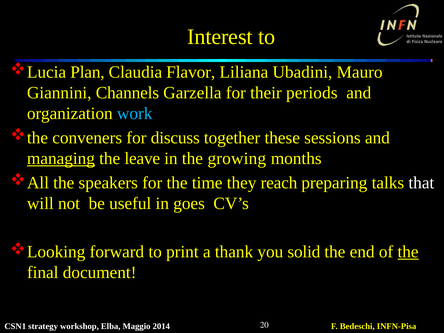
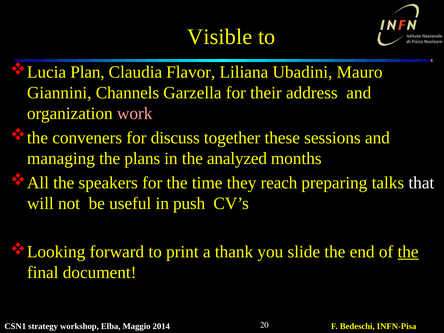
Interest: Interest -> Visible (220, 37)
periods: periods -> address (312, 93)
work colour: light blue -> pink (135, 114)
managing underline: present -> none (61, 158)
leave: leave -> plans (142, 158)
growing: growing -> analyzed (237, 158)
goes: goes -> push (189, 203)
solid: solid -> slide (304, 252)
